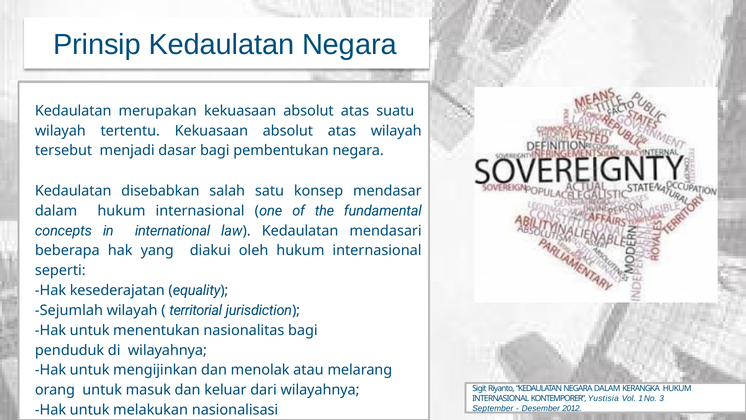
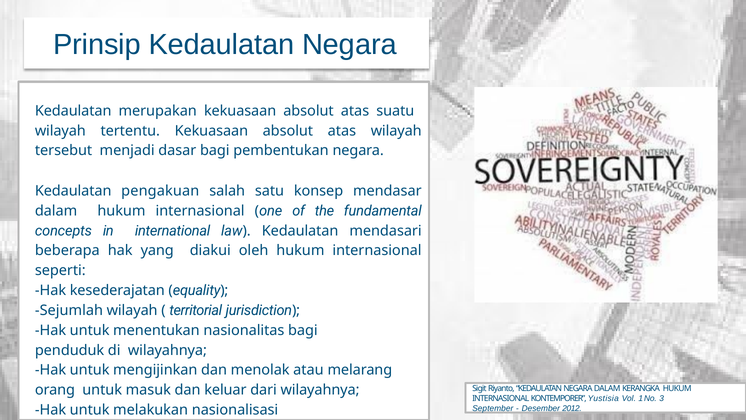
disebabkan: disebabkan -> pengakuan (160, 191)
